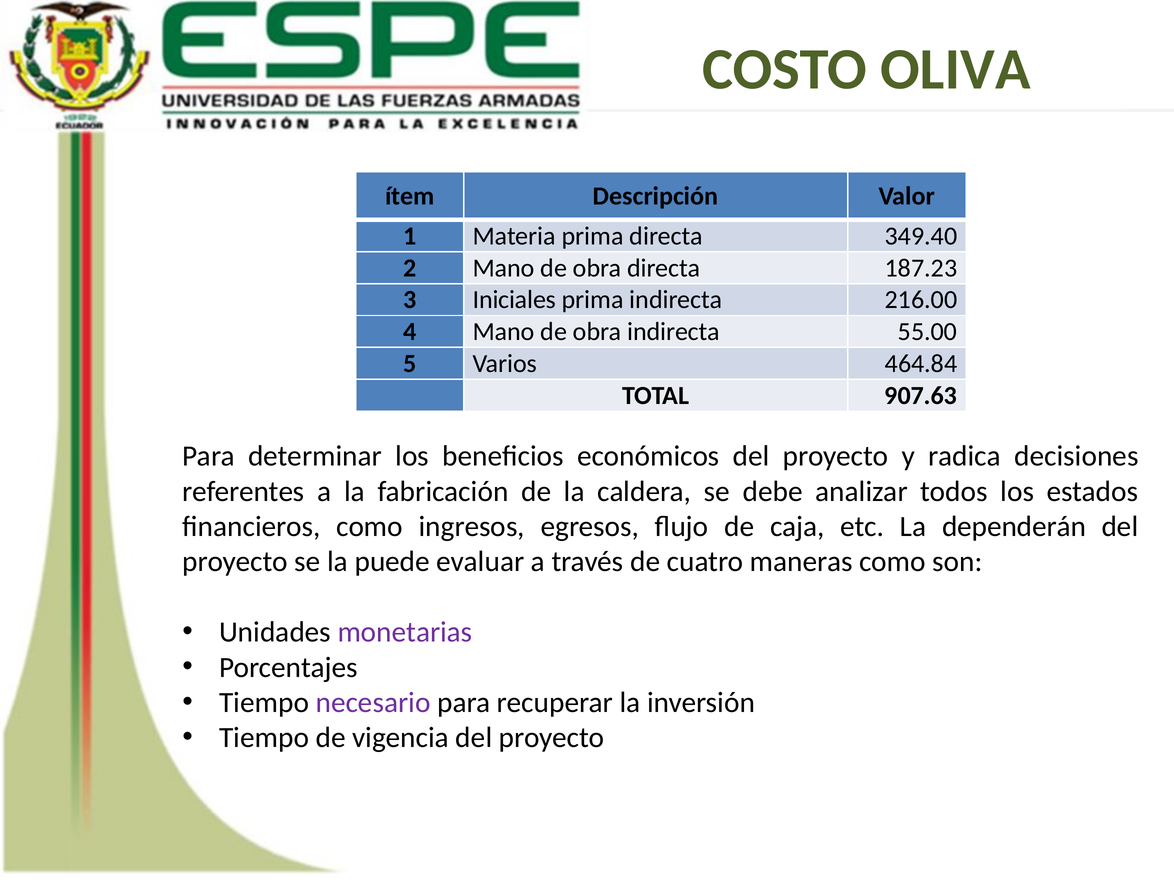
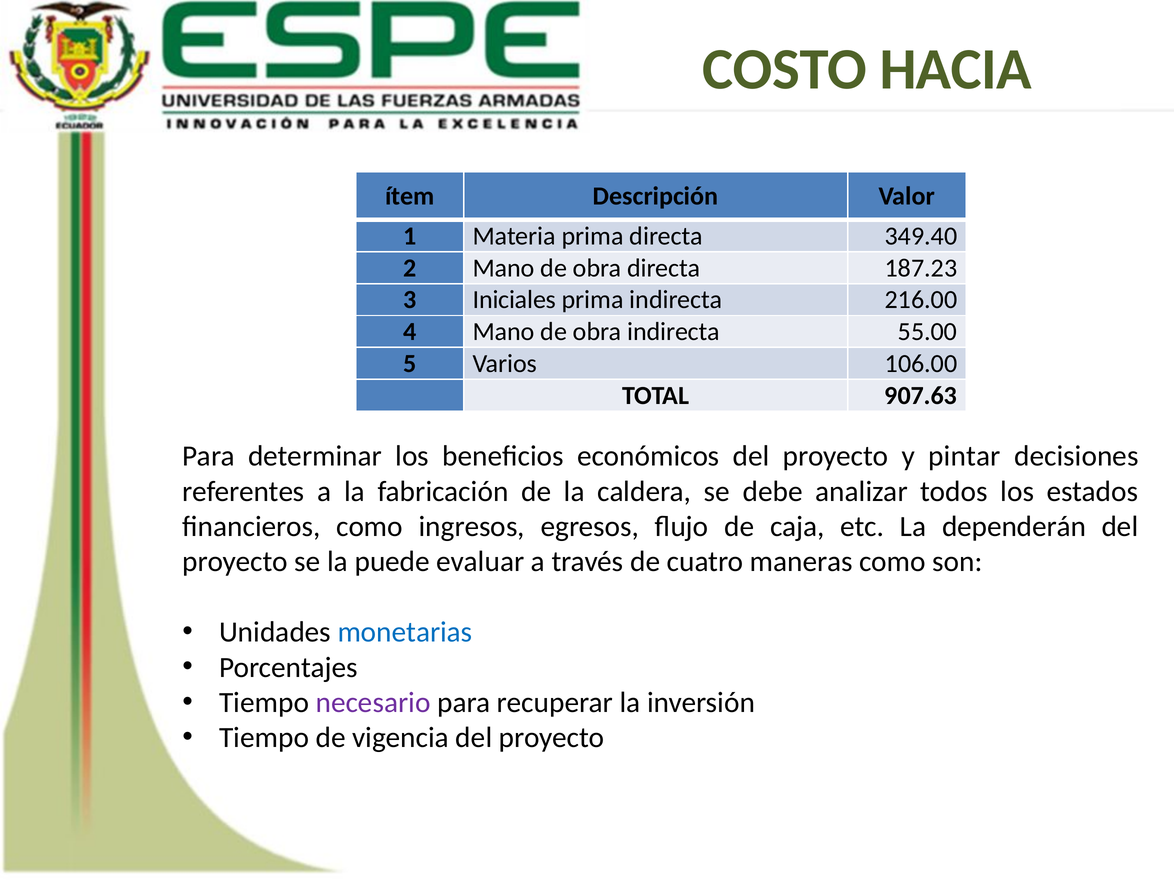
OLIVA: OLIVA -> HACIA (956, 69)
464.84: 464.84 -> 106.00 (921, 364)
radica: radica -> pintar (964, 456)
monetarias colour: purple -> blue (405, 633)
